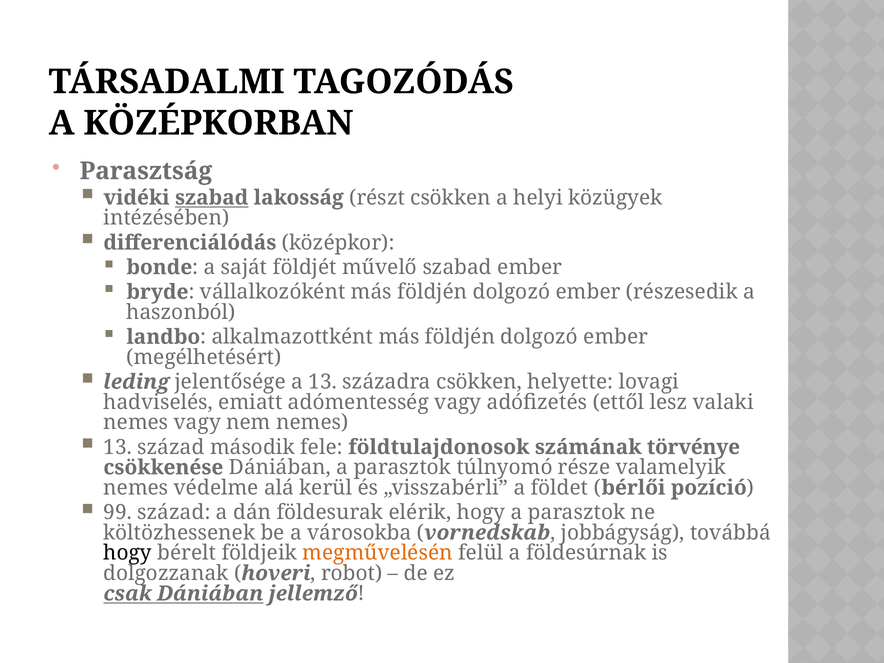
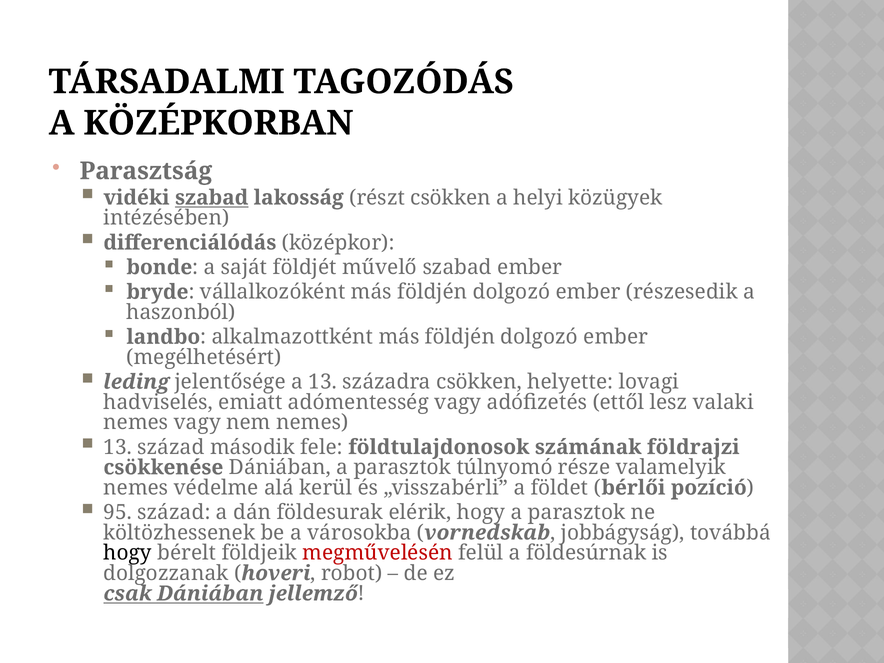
törvénye: törvénye -> földrajzi (693, 447)
99: 99 -> 95 (118, 512)
megművelésén colour: orange -> red (378, 553)
